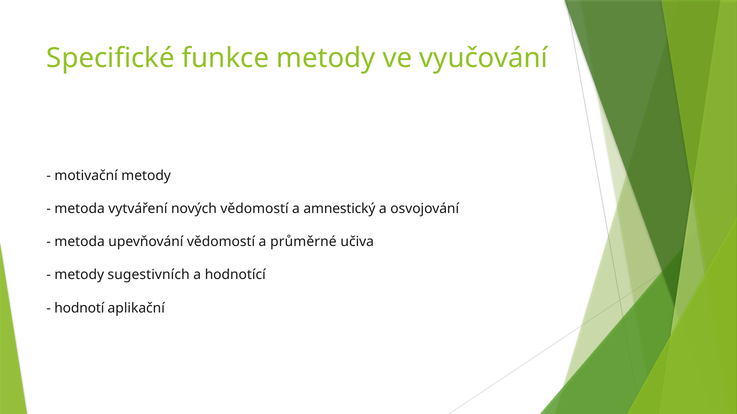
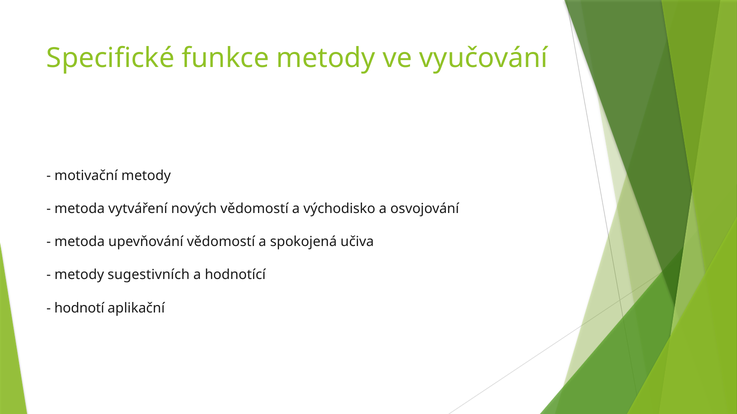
amnestický: amnestický -> východisko (339, 209)
průměrné: průměrné -> spokojená (303, 242)
